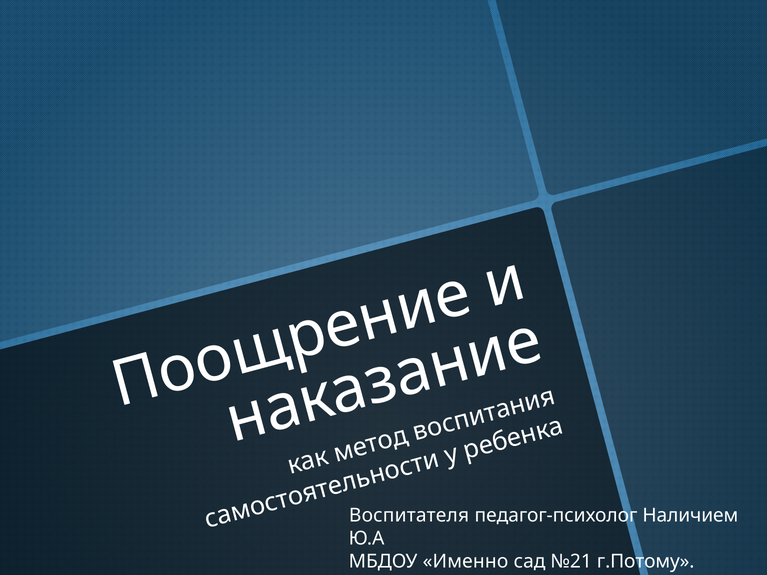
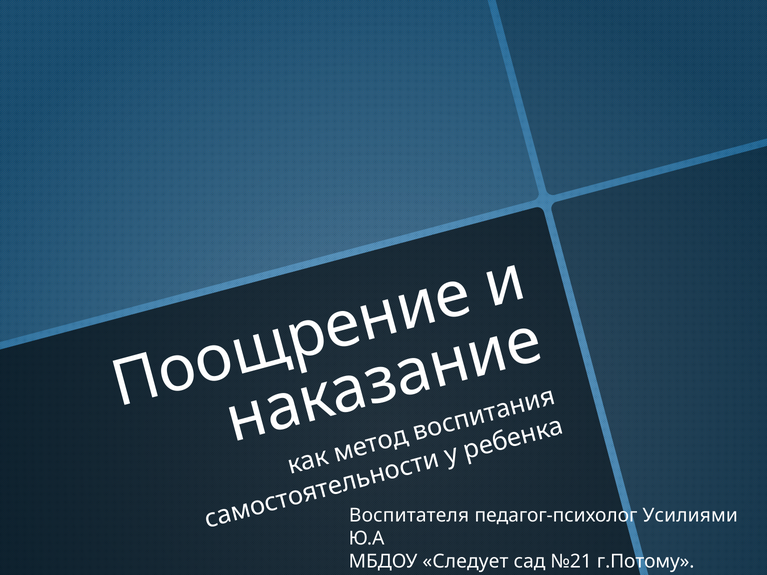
Наличием: Наличием -> Усилиями (690, 516)
Именно: Именно -> Следует (465, 562)
